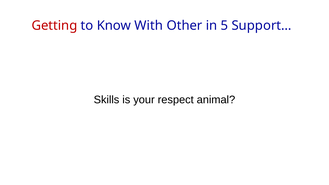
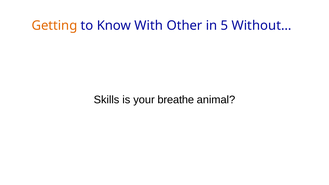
Getting colour: red -> orange (54, 26)
Support…: Support… -> Without… (262, 26)
respect: respect -> breathe (176, 100)
